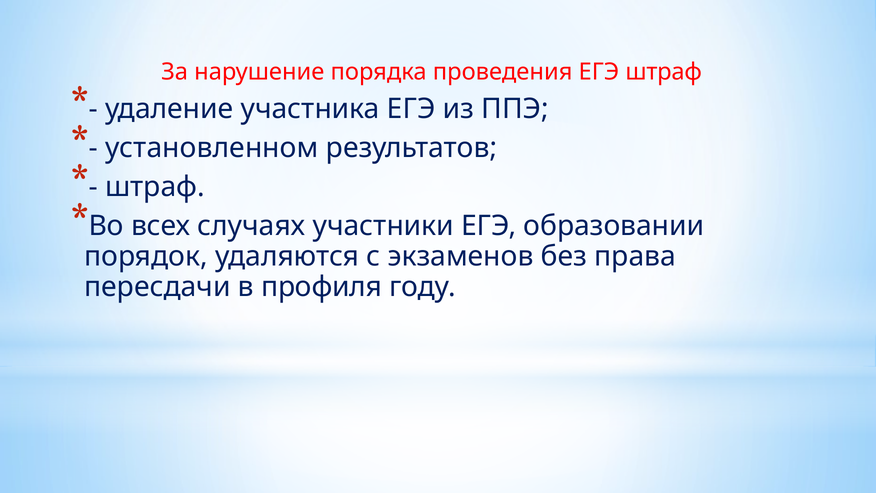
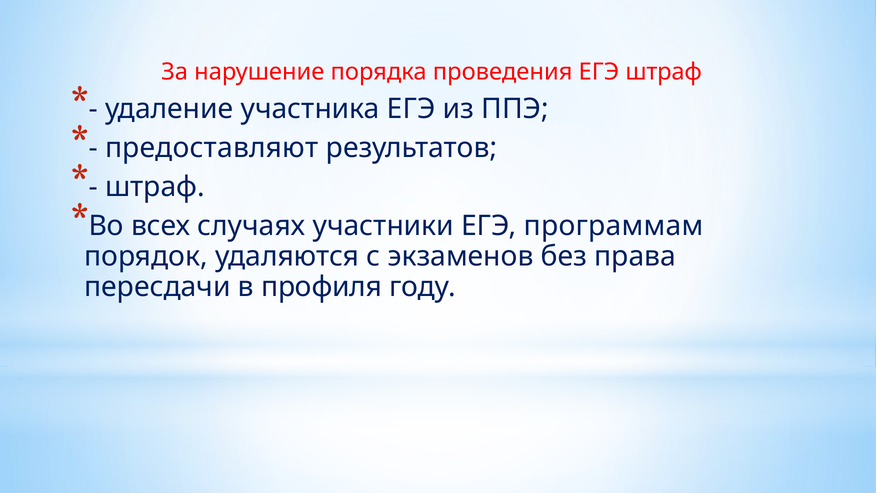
установленном: установленном -> предоставляют (212, 148)
образовании: образовании -> программам (614, 226)
